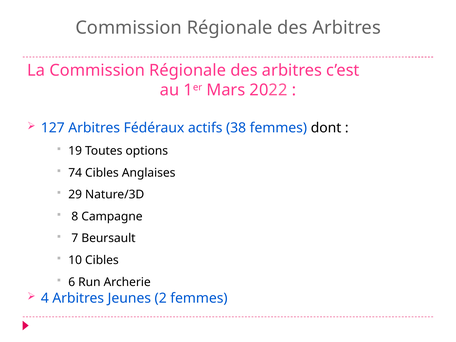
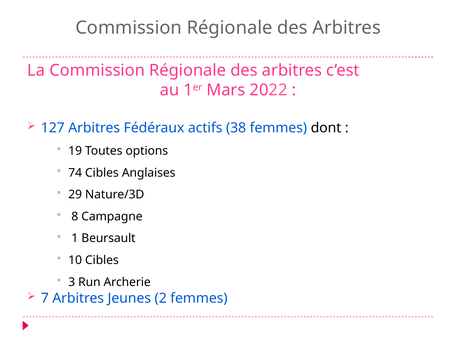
7: 7 -> 1 (75, 238)
6: 6 -> 3 (72, 282)
4: 4 -> 7 (45, 298)
